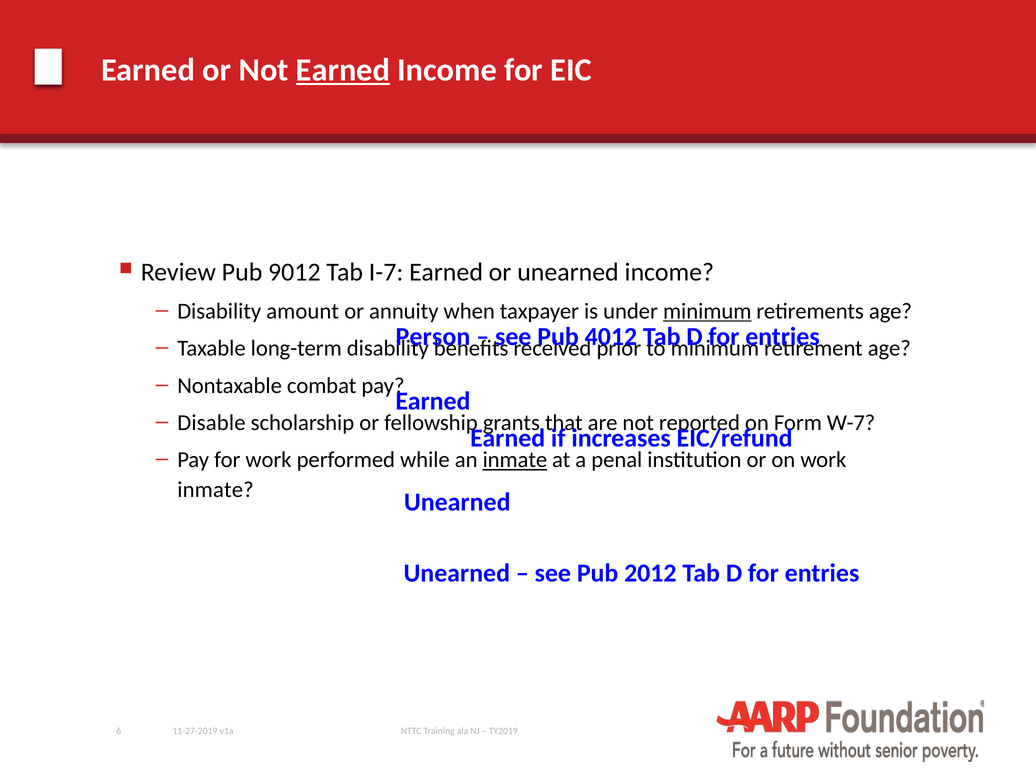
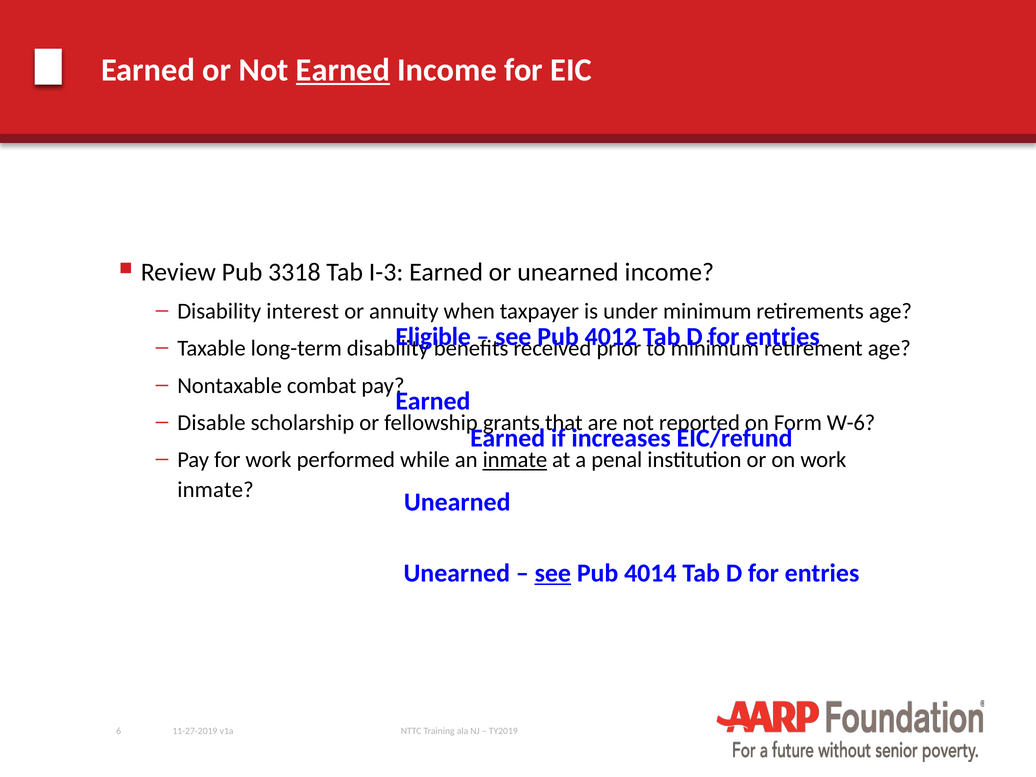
9012: 9012 -> 3318 (294, 272)
I-7: I-7 -> I-3 (386, 272)
amount: amount -> interest (303, 311)
minimum underline: present -> none (707, 311)
Person: Person -> Eligible (433, 337)
W-7: W-7 -> W-6 (851, 423)
see underline: none -> present (553, 573)
2012: 2012 -> 4014 (650, 573)
